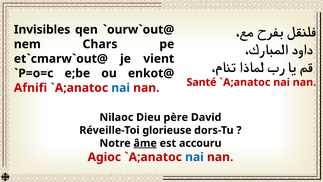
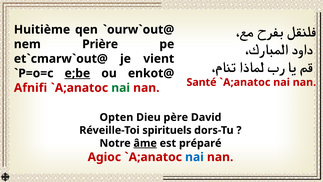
Invisibles: Invisibles -> Huitième (42, 30)
Chars: Chars -> Prière (100, 44)
e;be underline: none -> present (77, 73)
nai colour: blue -> green (121, 88)
Nilaoc: Nilaoc -> Opten (116, 117)
glorieuse: glorieuse -> spirituels (167, 130)
accouru: accouru -> préparé (200, 143)
